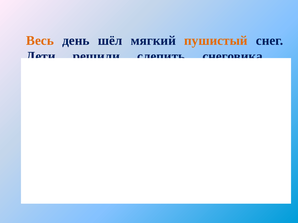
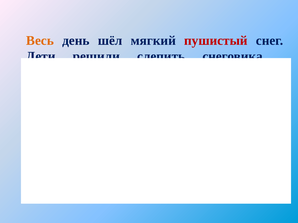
пушистый colour: orange -> red (216, 41)
